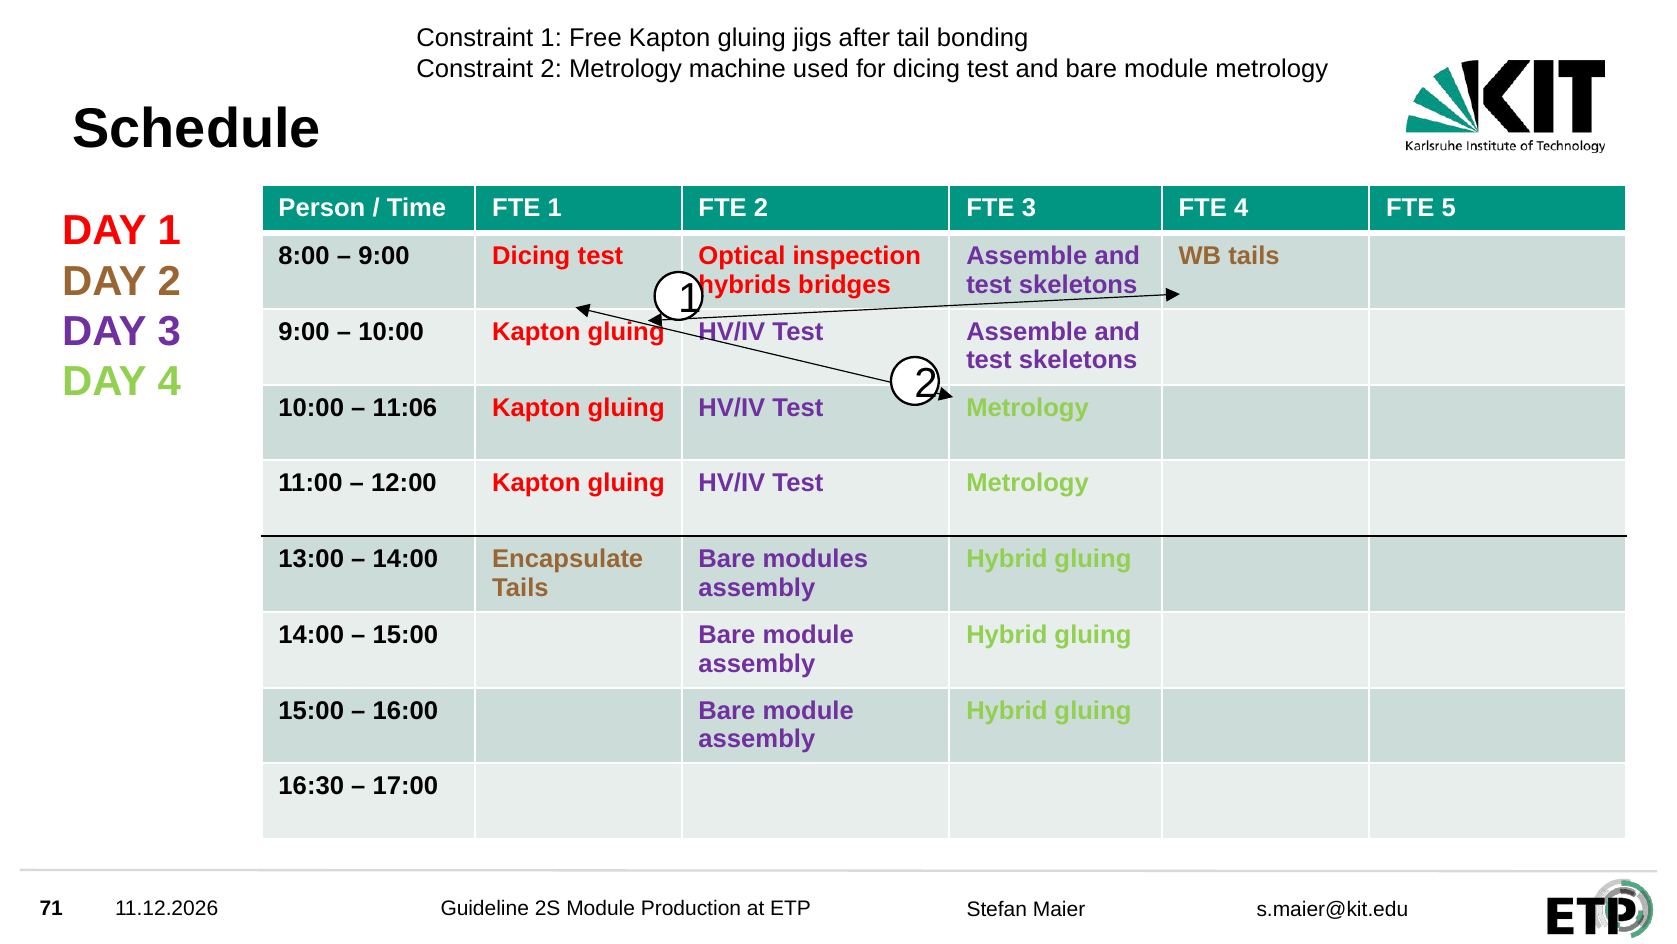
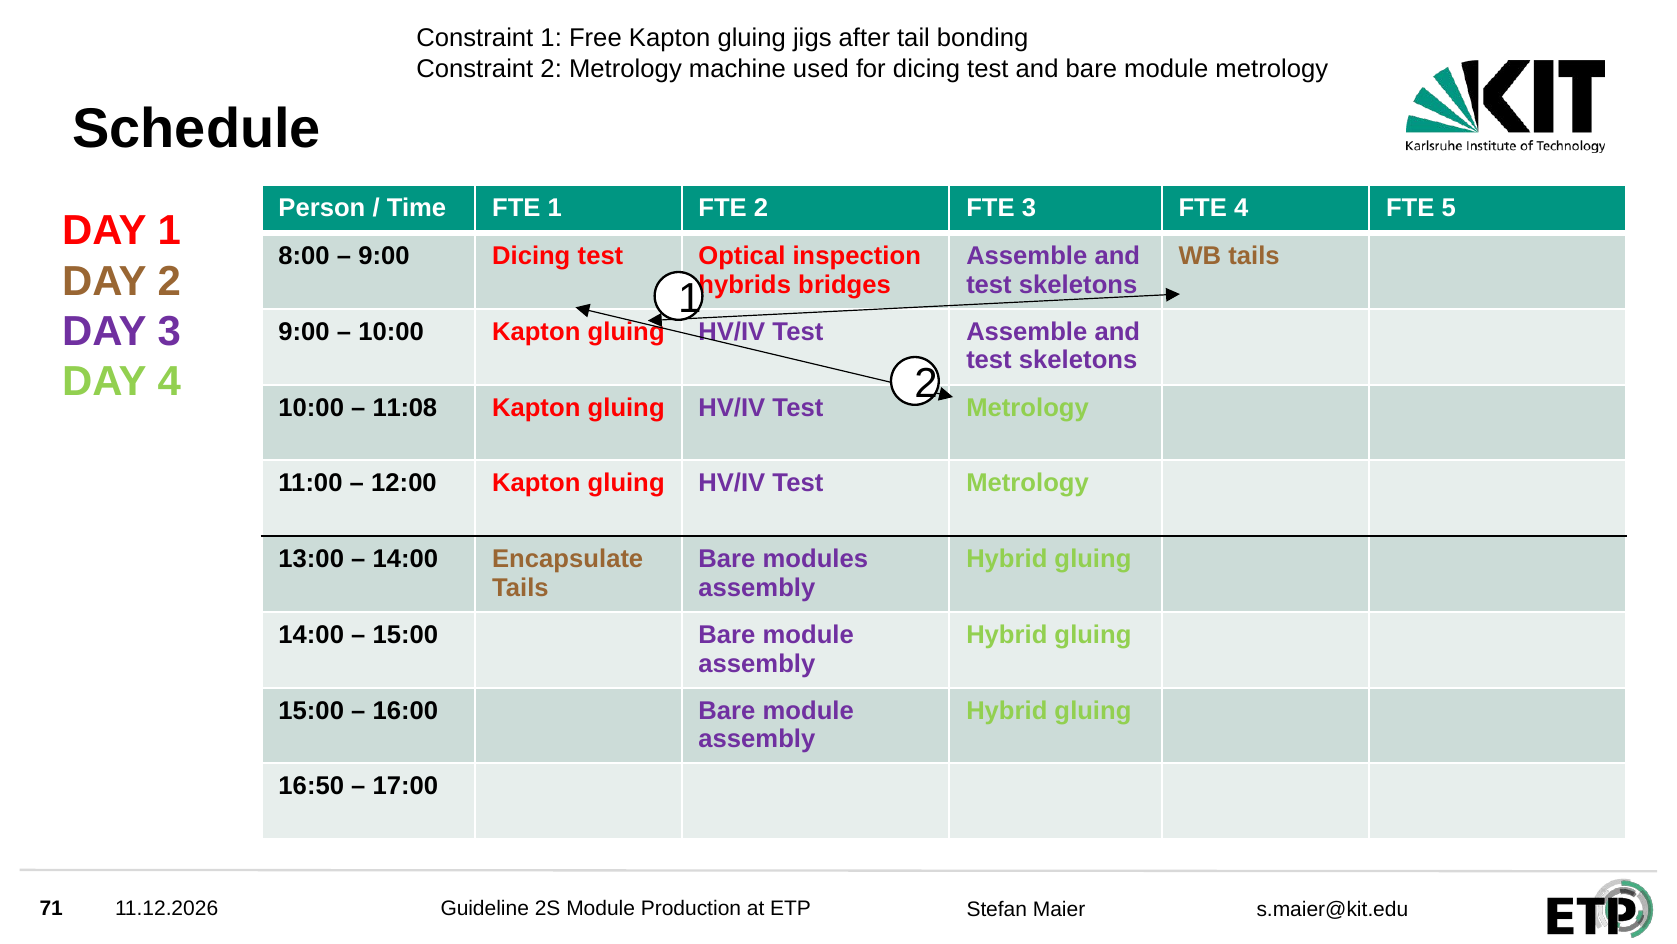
11:06: 11:06 -> 11:08 (405, 408)
16:30: 16:30 -> 16:50 (311, 786)
